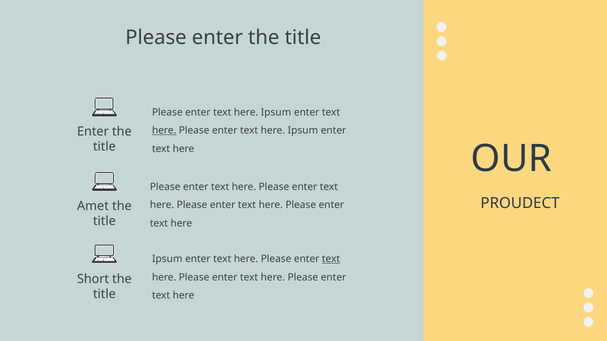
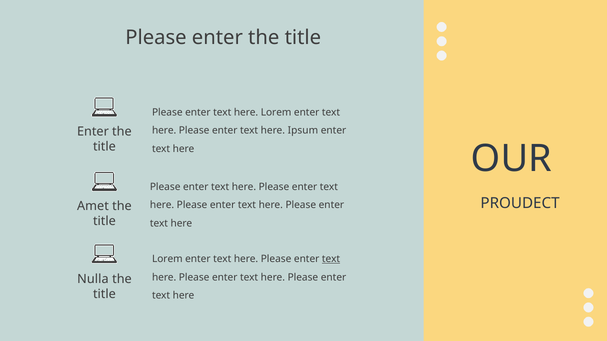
Ipsum: Ipsum -> Lorem (276, 113)
here underline: present -> none (164, 131)
Ipsum: Ipsum -> Lorem (167, 259)
Short: Short -> Nulla (93, 279)
